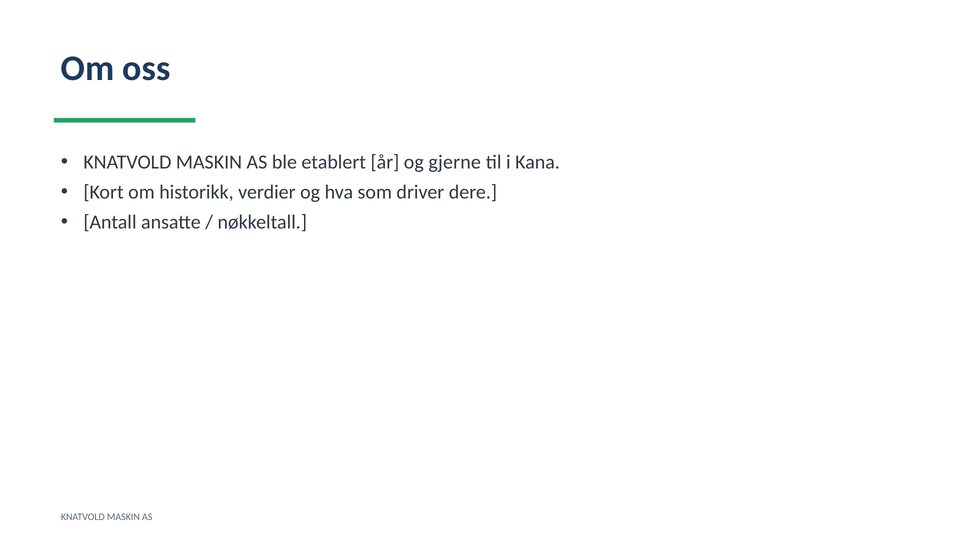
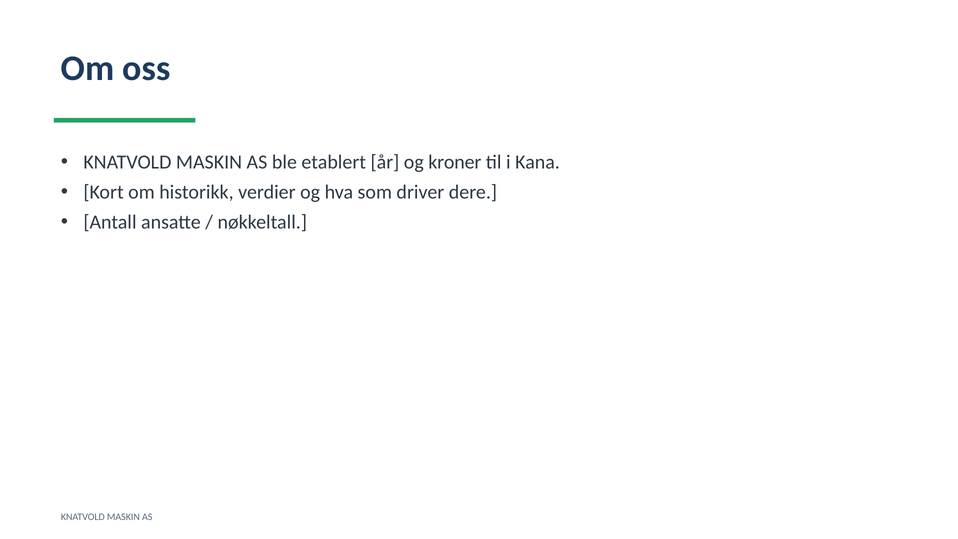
gjerne: gjerne -> kroner (455, 162)
